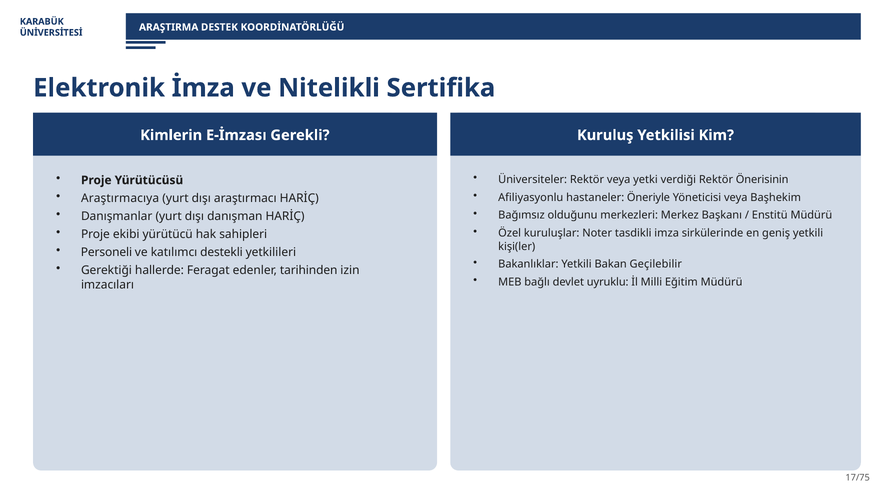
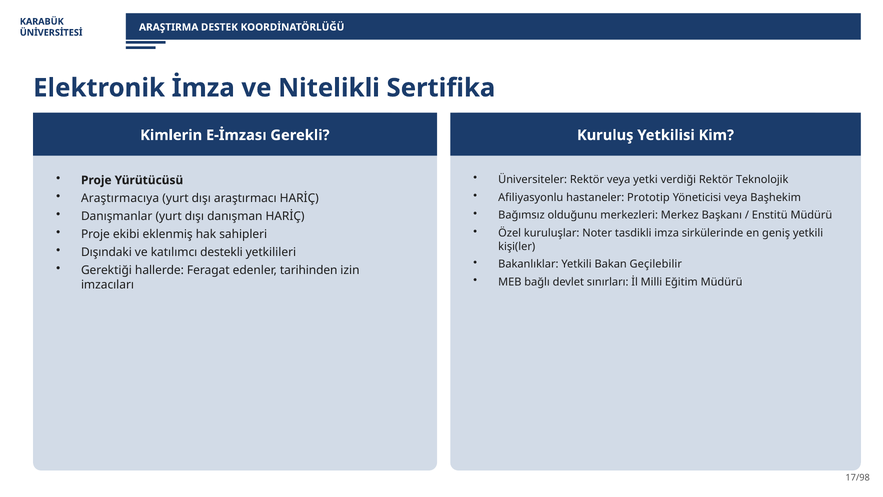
Önerisinin: Önerisinin -> Teknolojik (762, 179)
Öneriyle: Öneriyle -> Prototip (648, 197)
yürütücü: yürütücü -> eklenmiş (168, 234)
Personeli: Personeli -> Dışındaki (106, 252)
uyruklu: uyruklu -> sınırları (608, 282)
17/75: 17/75 -> 17/98 (858, 477)
